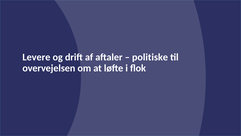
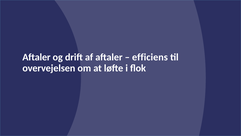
Levere: Levere -> Aftaler (36, 57)
politiske: politiske -> efficiens (150, 57)
